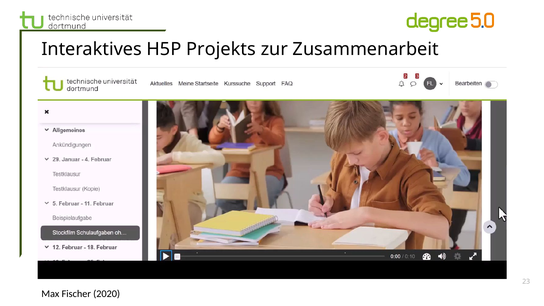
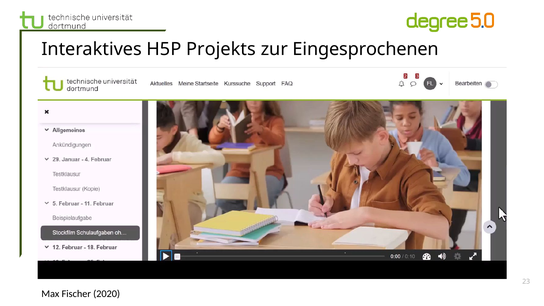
Zusammenarbeit: Zusammenarbeit -> Eingesprochenen (366, 49)
